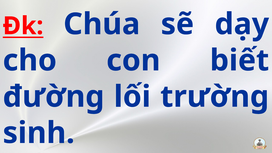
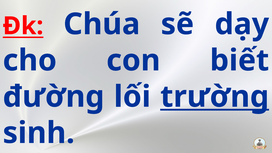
trường underline: none -> present (215, 97)
